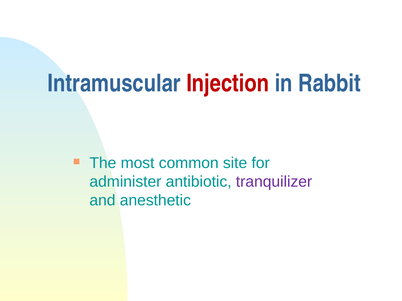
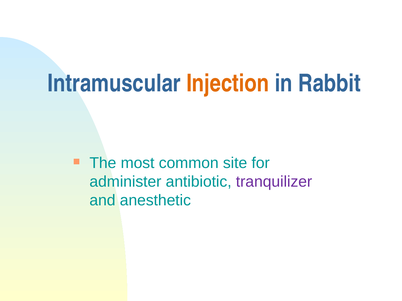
Injection colour: red -> orange (228, 83)
